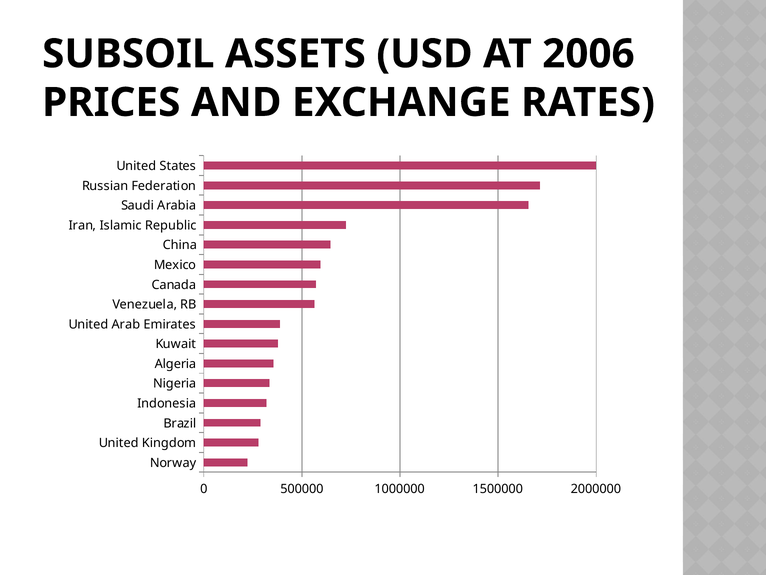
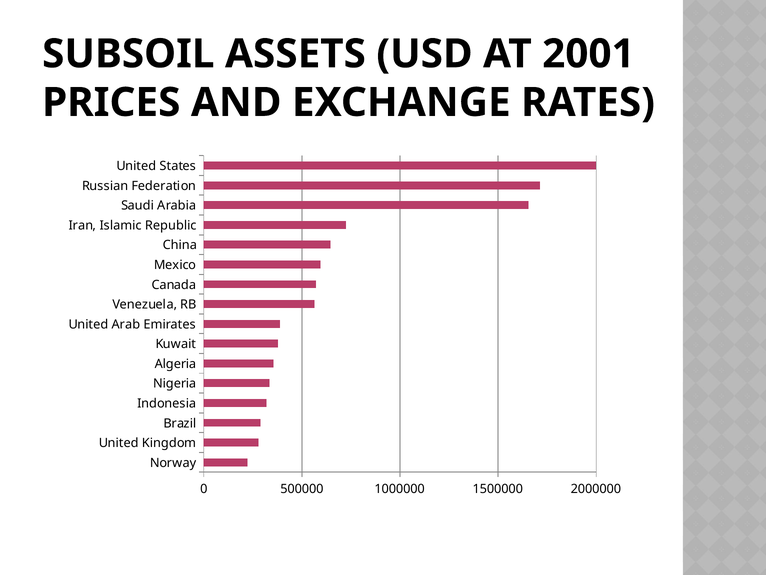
2006: 2006 -> 2001 (588, 54)
